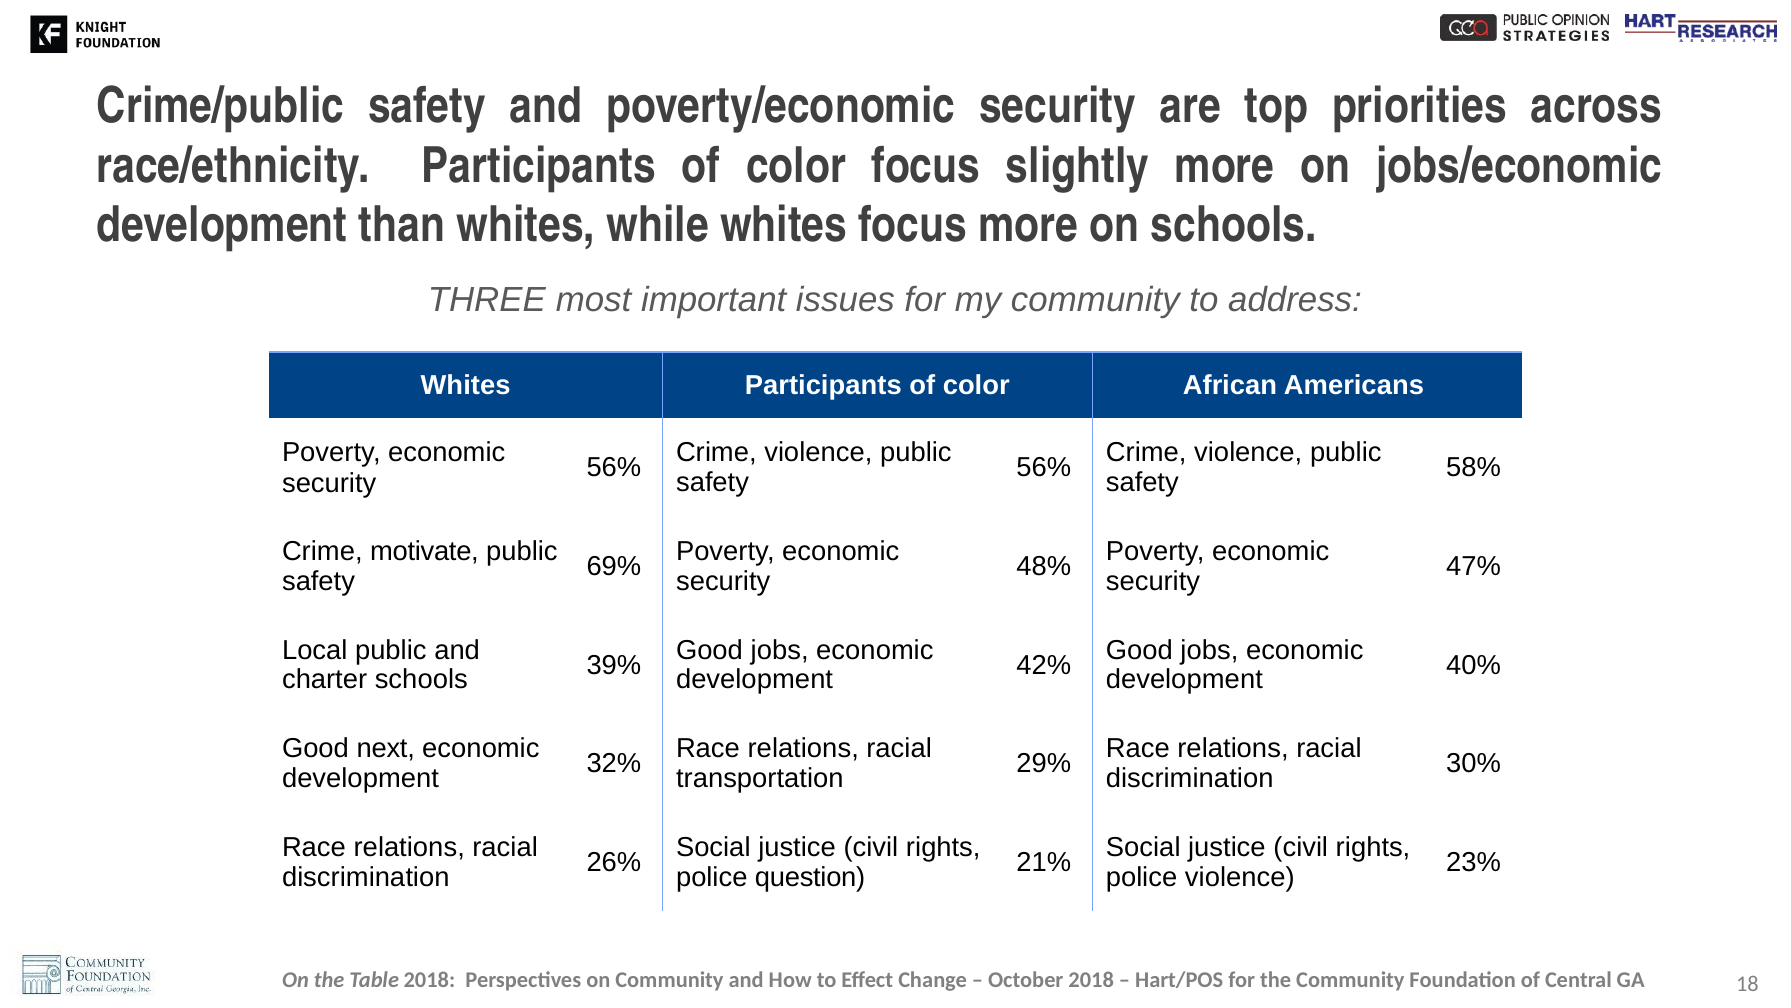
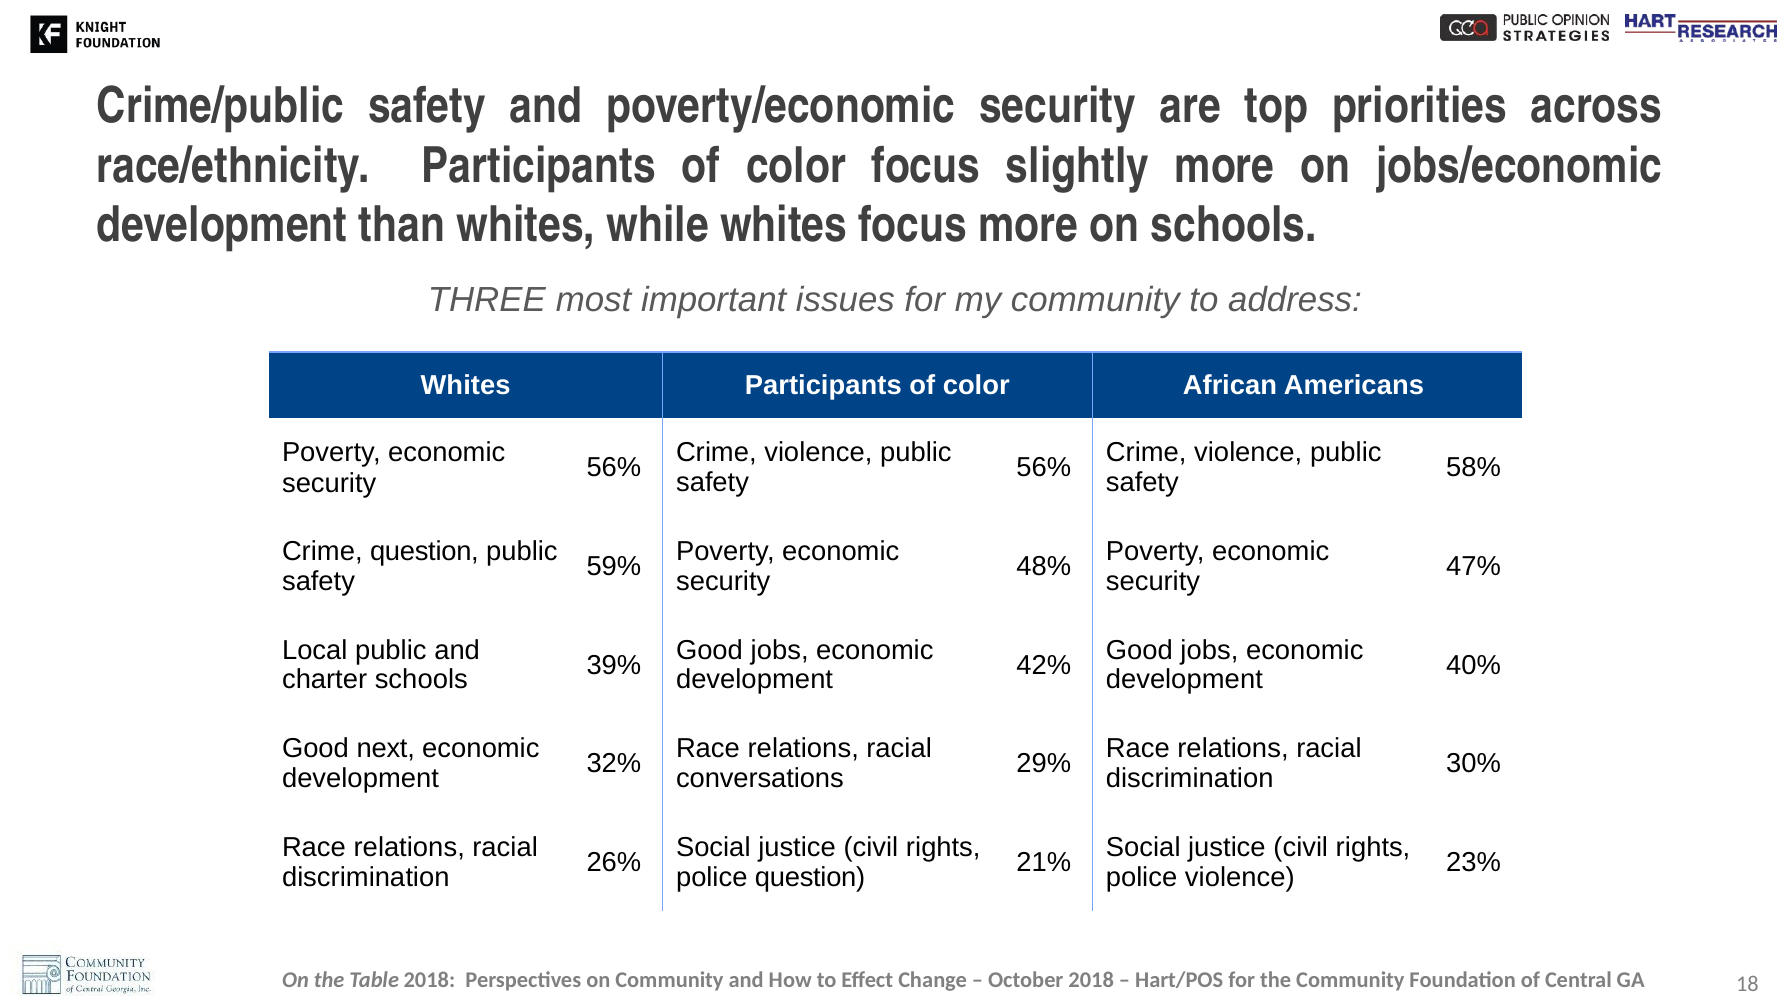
Crime motivate: motivate -> question (424, 551)
69%: 69% -> 59% (614, 566)
transportation: transportation -> conversations (760, 778)
